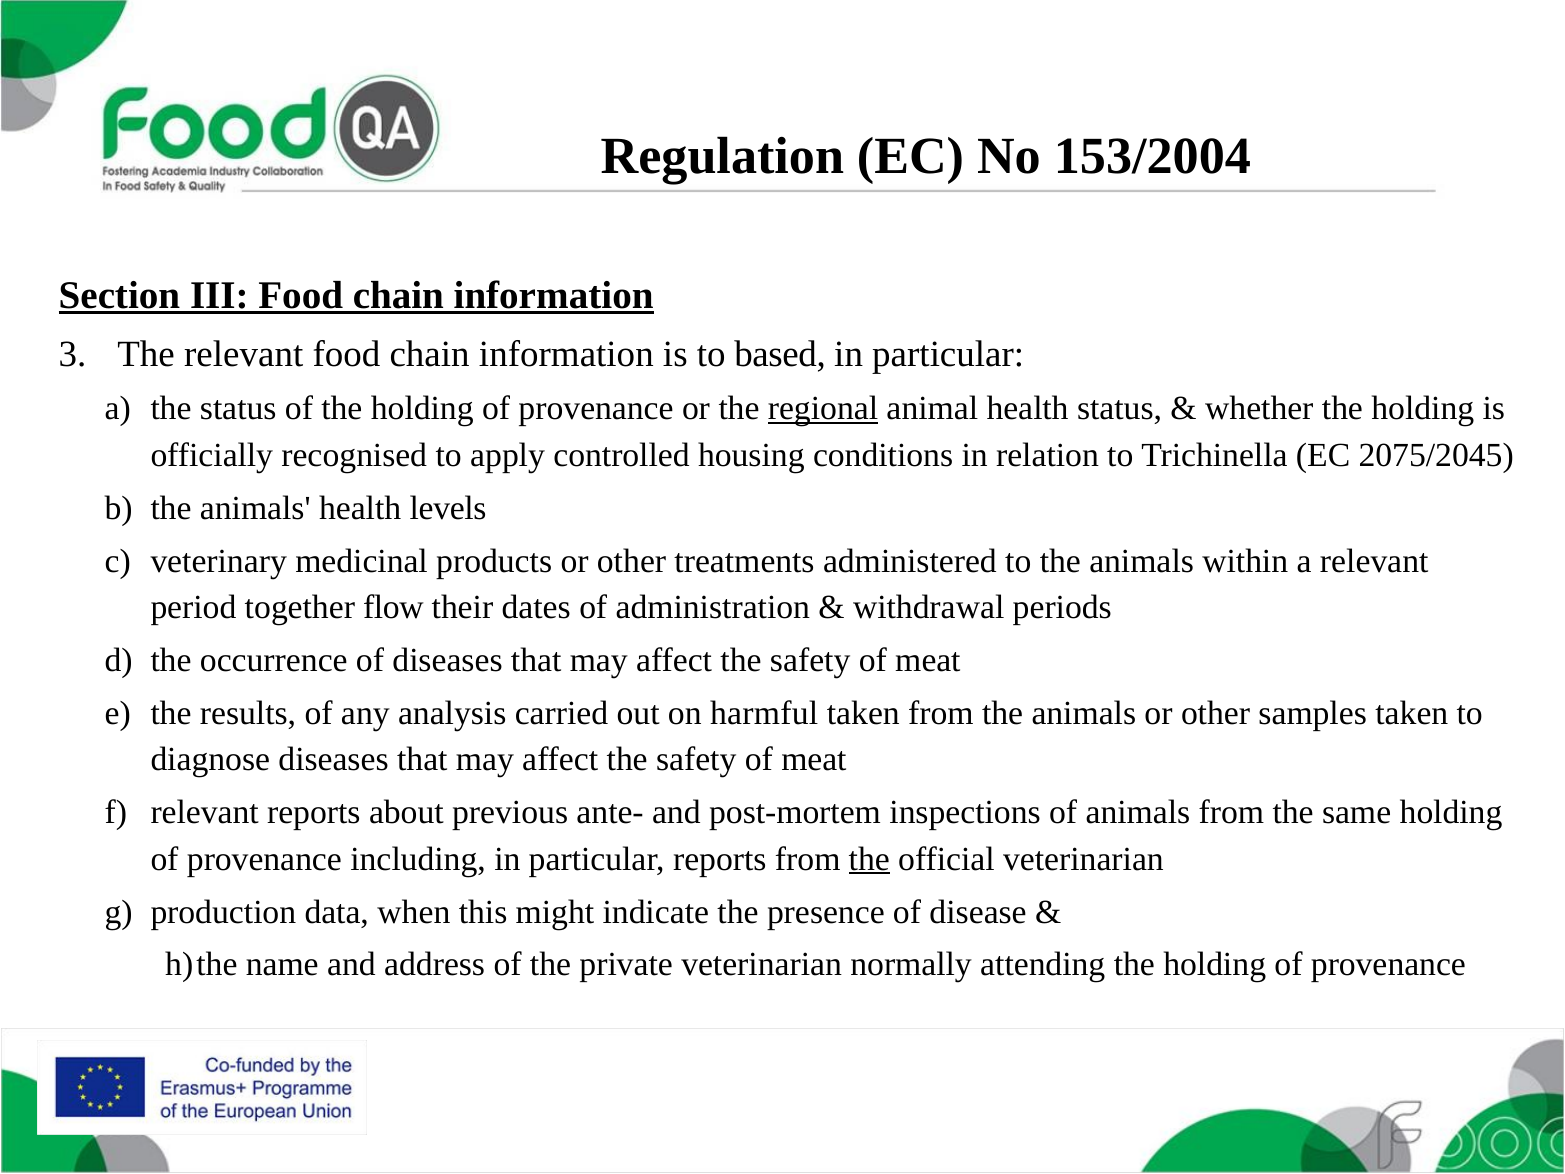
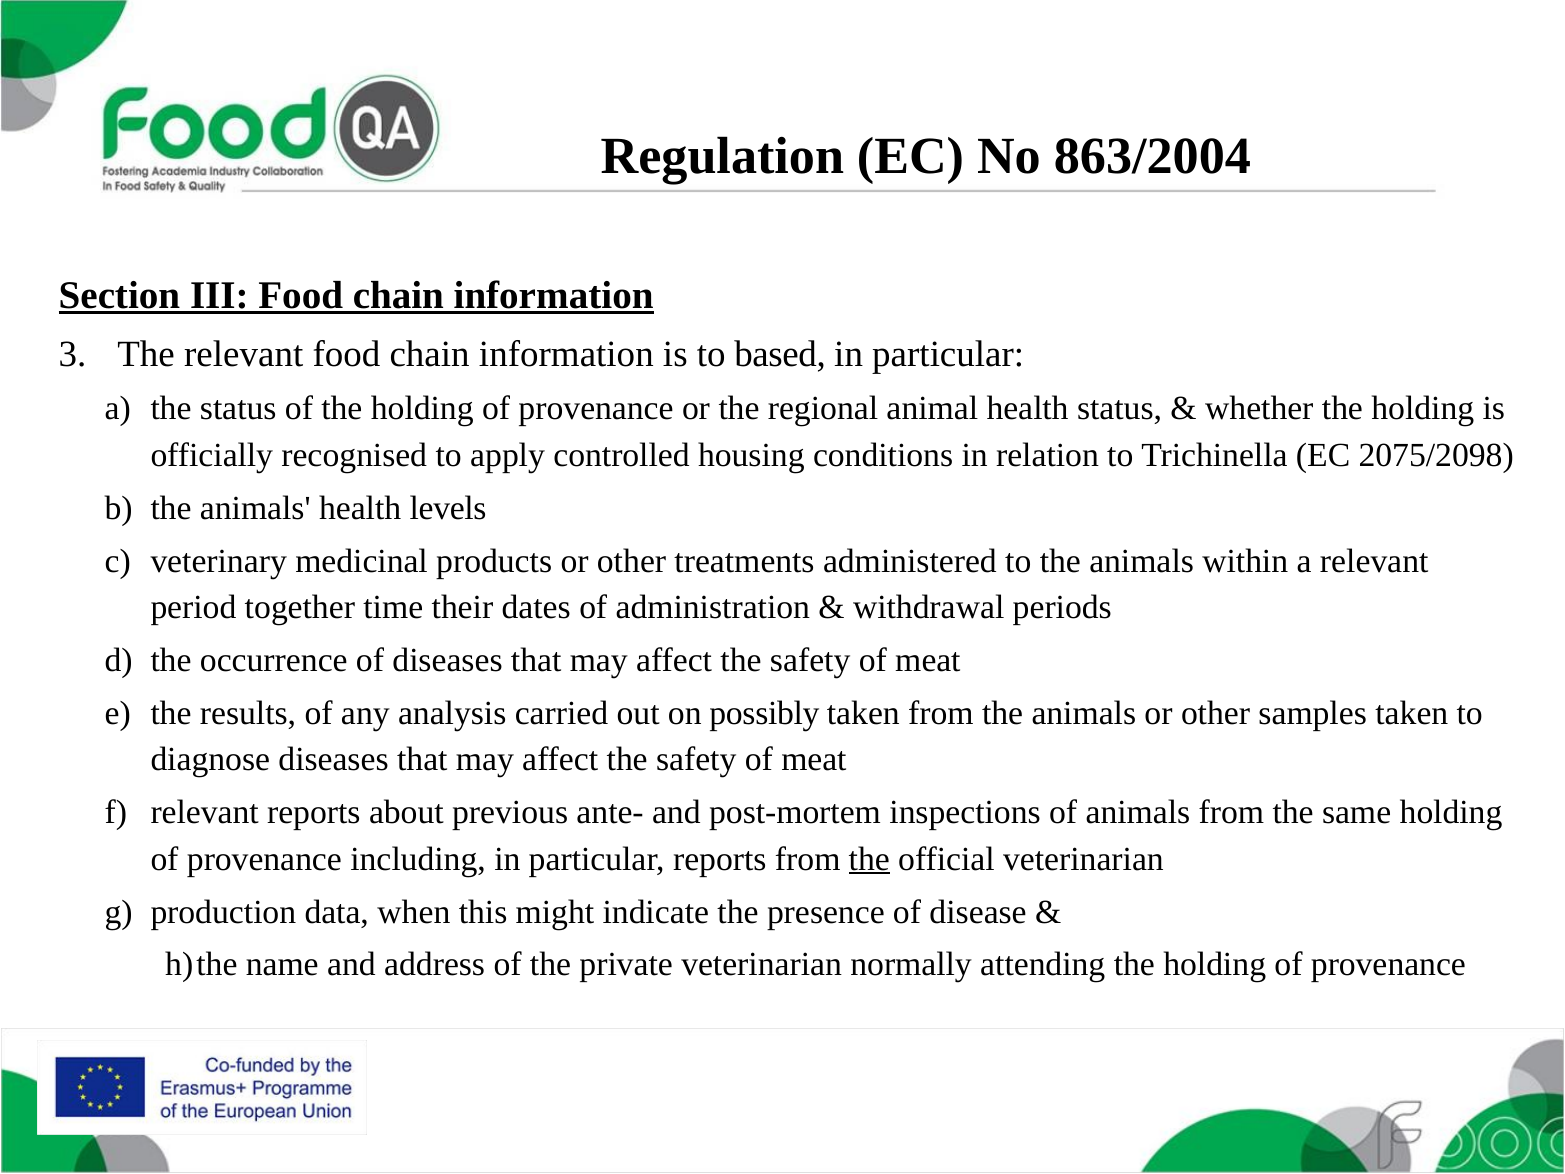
153/2004: 153/2004 -> 863/2004 (1152, 156)
regional underline: present -> none (823, 409)
2075/2045: 2075/2045 -> 2075/2098 (1436, 455)
flow: flow -> time (393, 607)
harmful: harmful -> possibly (764, 713)
